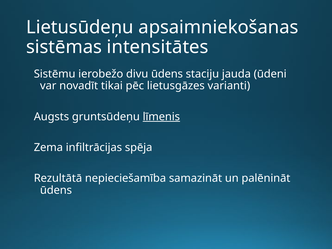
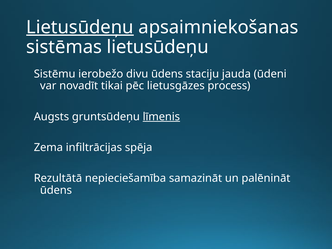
Lietusūdeņu underline: none -> present (80, 27)
sistēmas intensitātes: intensitātes -> lietusūdeņu (158, 47)
varianti: varianti -> process (229, 86)
